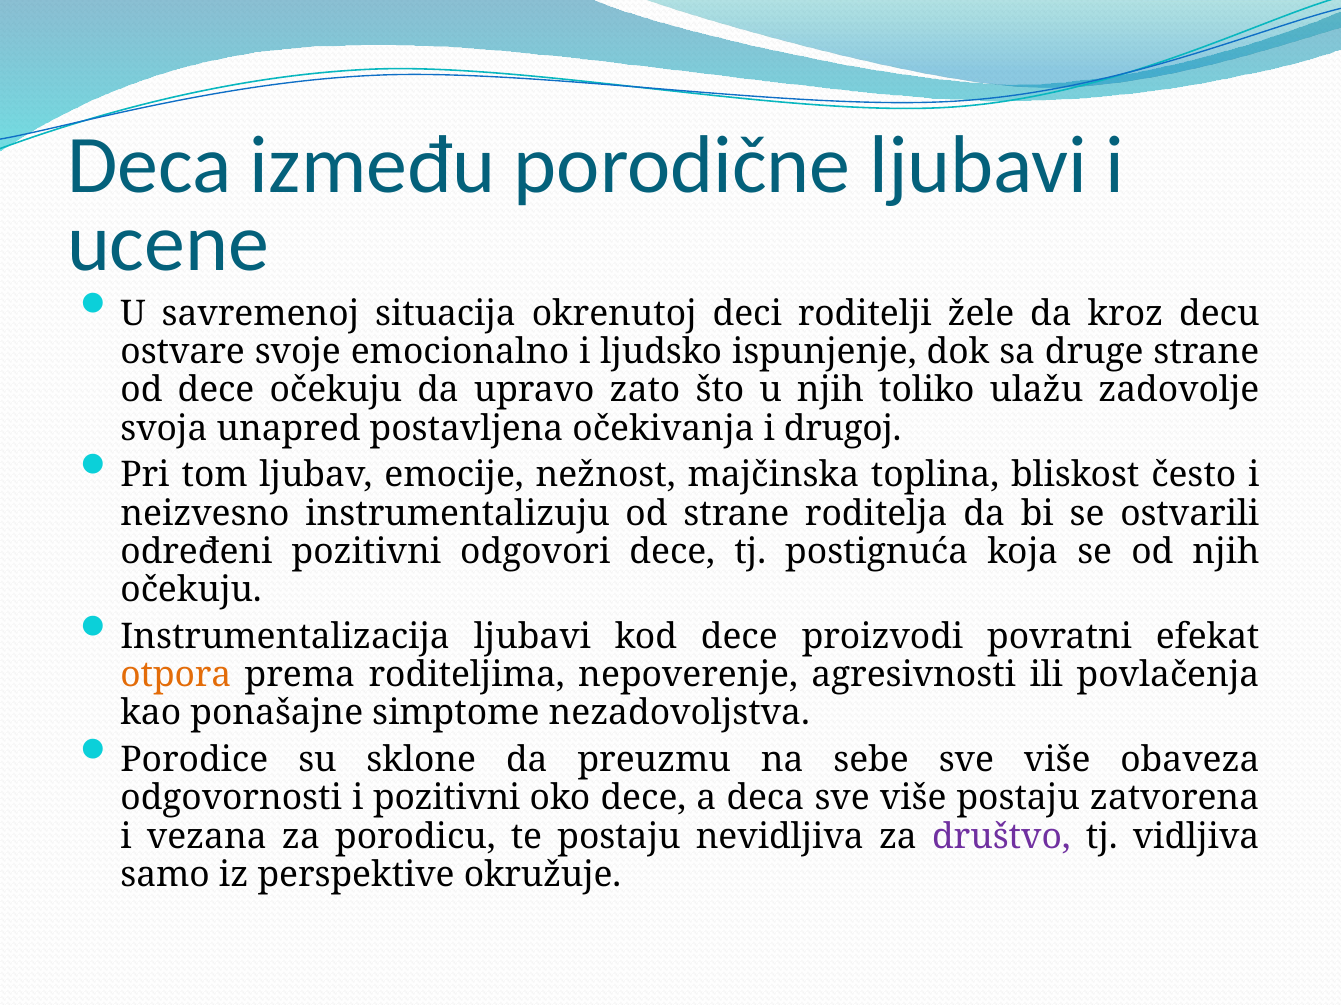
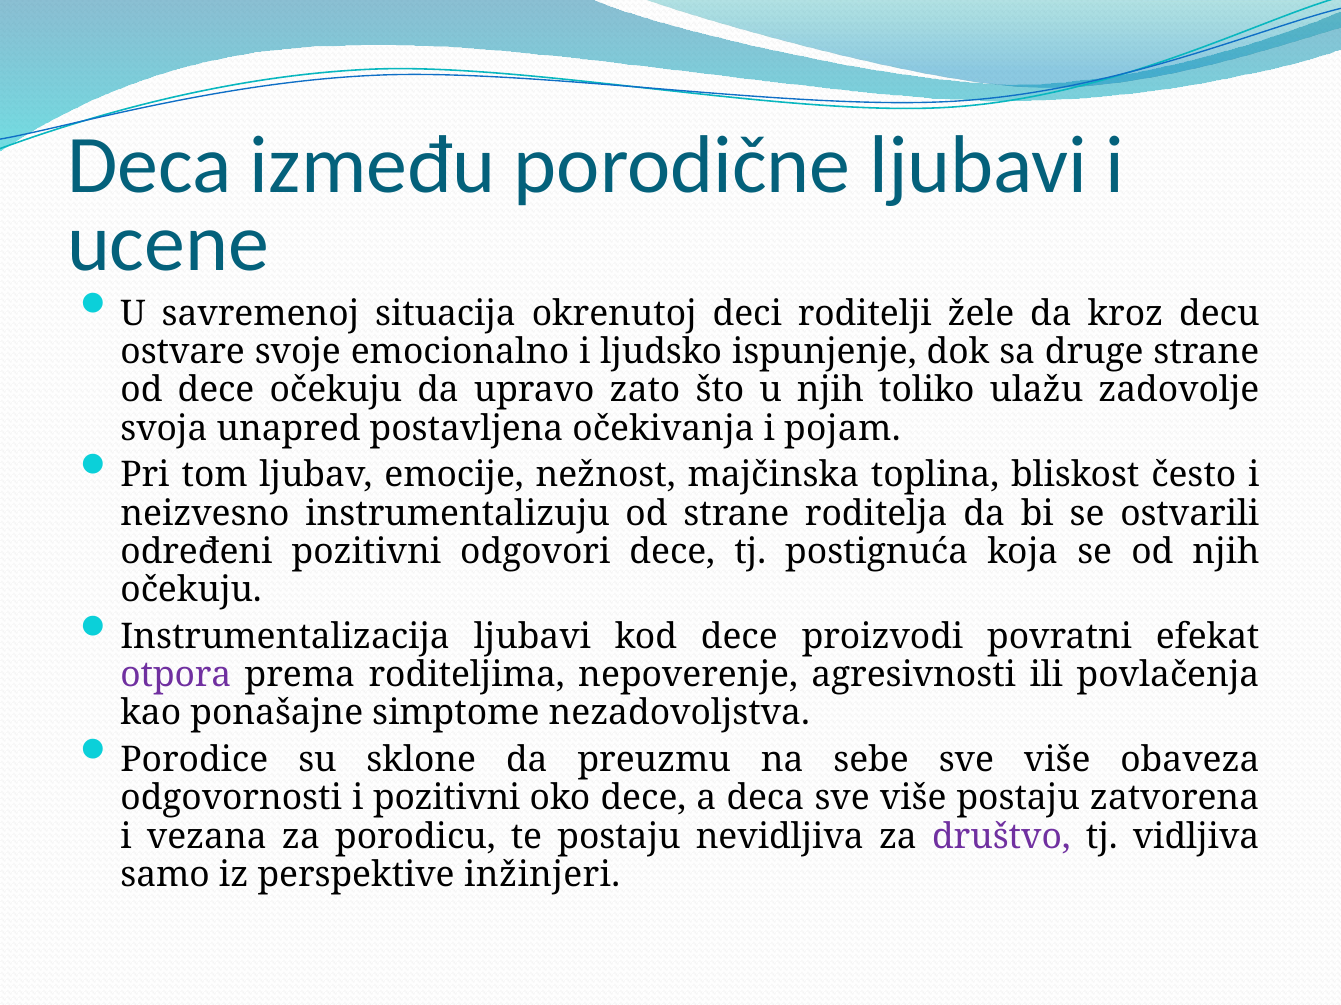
drugoj: drugoj -> pojam (842, 429)
otpora colour: orange -> purple (176, 675)
okružuje: okružuje -> inžinjeri (542, 875)
